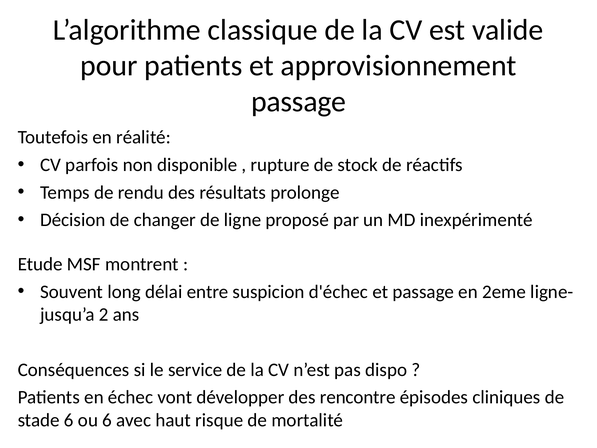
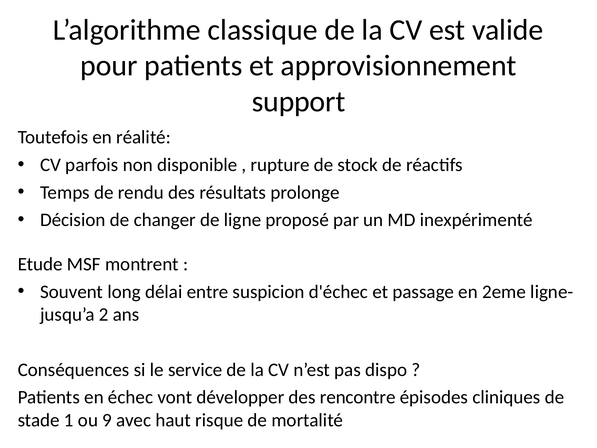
passage: passage -> support (299, 101)
stade 6: 6 -> 1 (69, 420)
ou 6: 6 -> 9 (107, 420)
